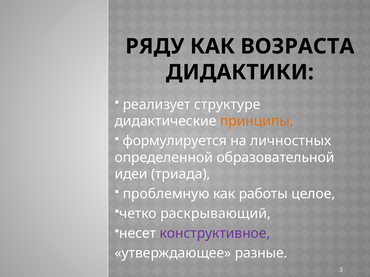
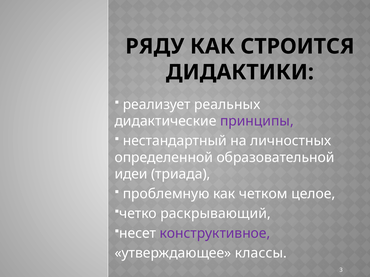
ВОЗРАСТА: ВОЗРАСТА -> СТРОИТСЯ (297, 46)
структуре: структуре -> реальных (227, 105)
принципы colour: orange -> purple (257, 121)
формулируется: формулируется -> нестандартный (175, 141)
работы: работы -> четком (263, 194)
разные: разные -> классы (261, 253)
